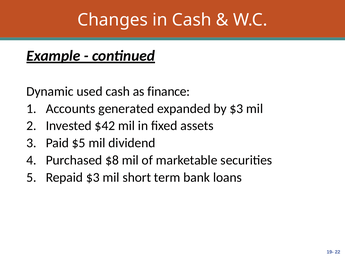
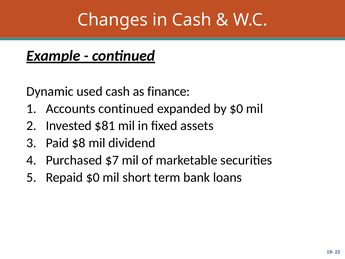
Accounts generated: generated -> continued (126, 108)
by $3: $3 -> $0 (236, 108)
$42: $42 -> $81 (105, 126)
$5: $5 -> $8 (79, 143)
$8: $8 -> $7 (112, 160)
Repaid $3: $3 -> $0 (93, 177)
